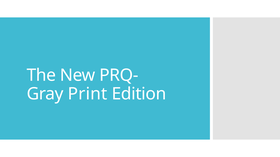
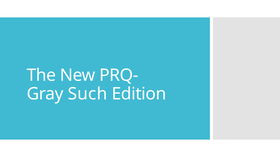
Print: Print -> Such (88, 94)
